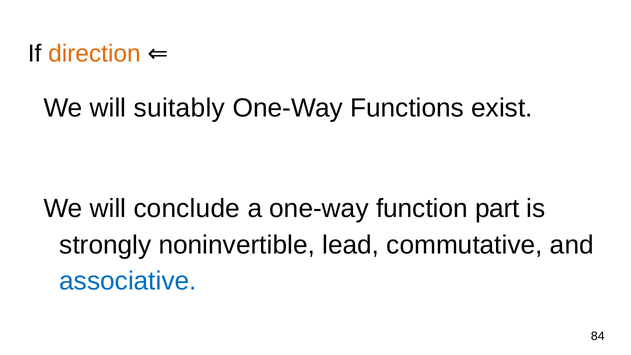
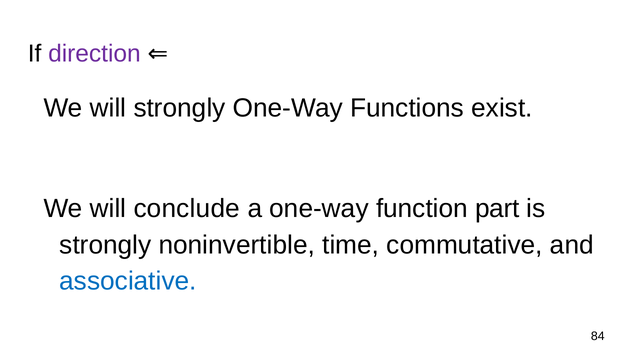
direction colour: orange -> purple (94, 53)
will suitably: suitably -> strongly (180, 108)
lead: lead -> time (351, 245)
